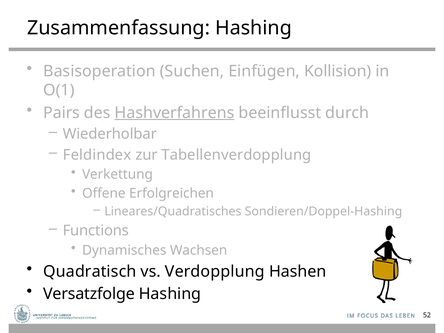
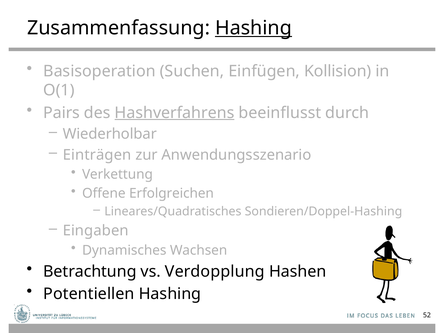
Hashing underline: none -> present (253, 28)
Feldindex: Feldindex -> Einträgen (97, 155)
Tabellenverdopplung: Tabellenverdopplung -> Anwendungsszenario (236, 155)
Functions: Functions -> Eingaben (96, 231)
Quadratisch: Quadratisch -> Betrachtung (90, 272)
Versatzfolge: Versatzfolge -> Potentiellen (89, 294)
